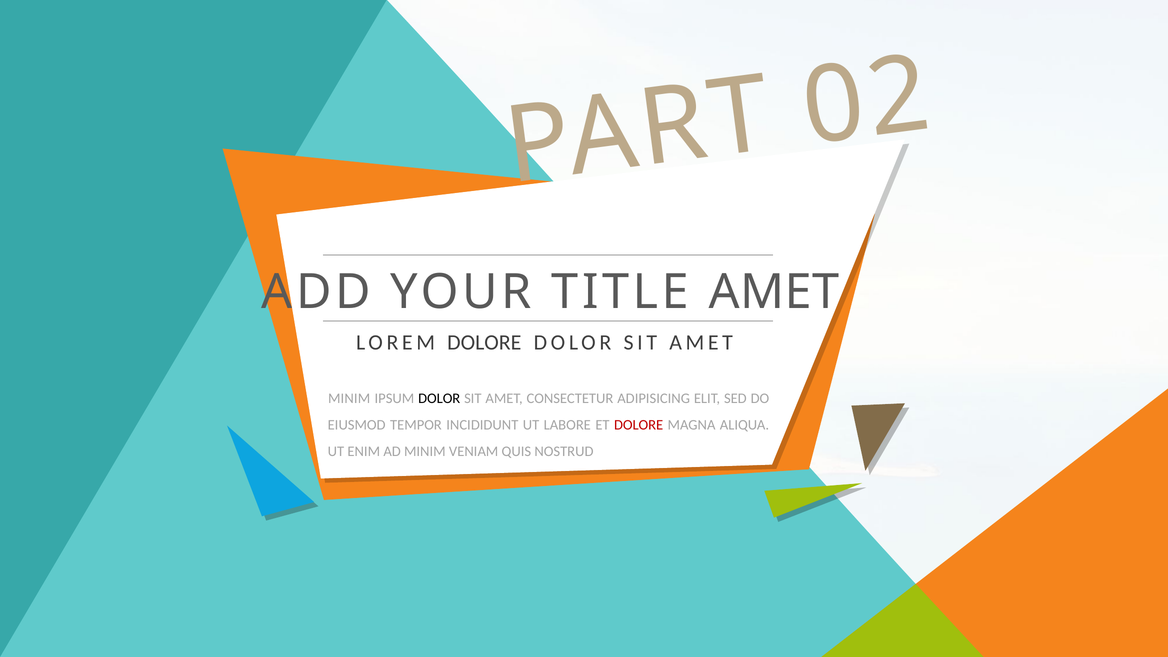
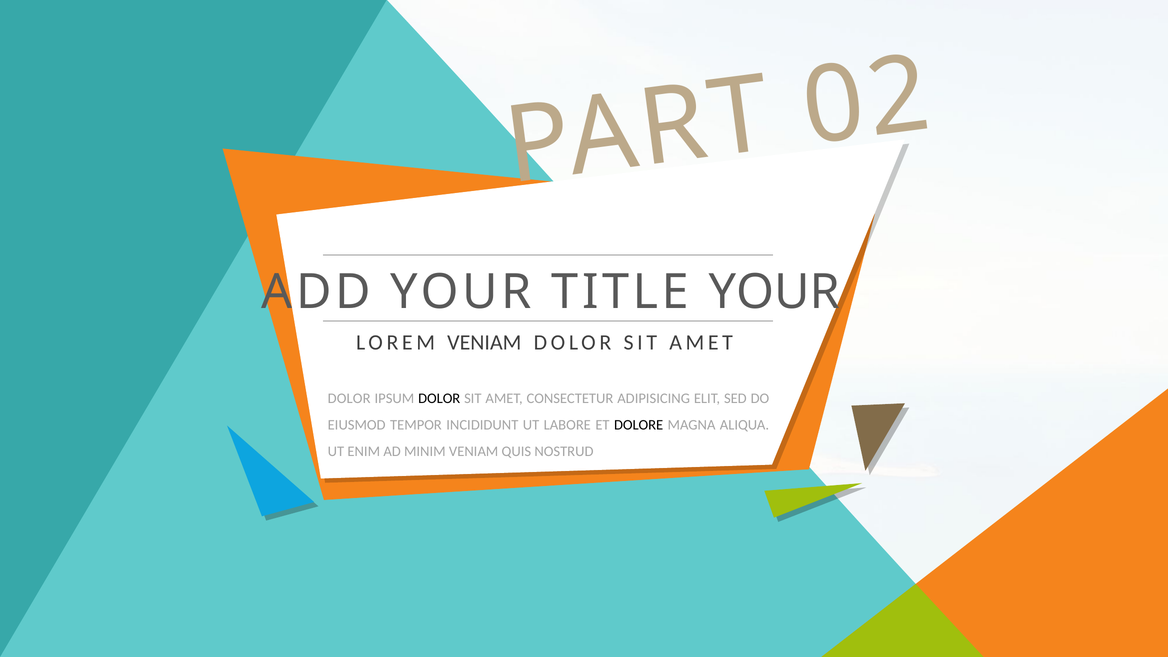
TITLE AMET: AMET -> YOUR (774, 292)
LOREM DOLORE: DOLORE -> VENIAM (484, 342)
MINIM: MINIM -> DOLOR (349, 399)
DOLORE colour: red -> black (639, 425)
